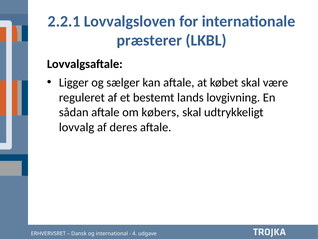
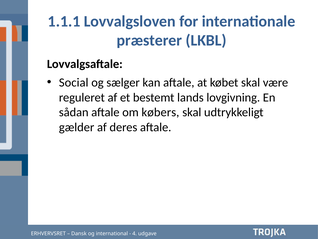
2.2.1: 2.2.1 -> 1.1.1 (64, 21)
Ligger: Ligger -> Social (74, 82)
lovvalg: lovvalg -> gælder (77, 127)
